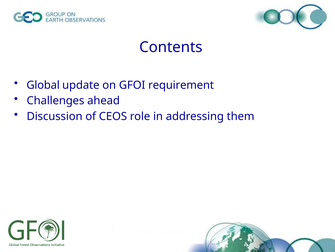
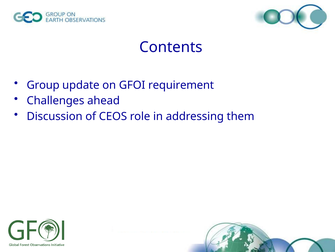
Global: Global -> Group (43, 85)
